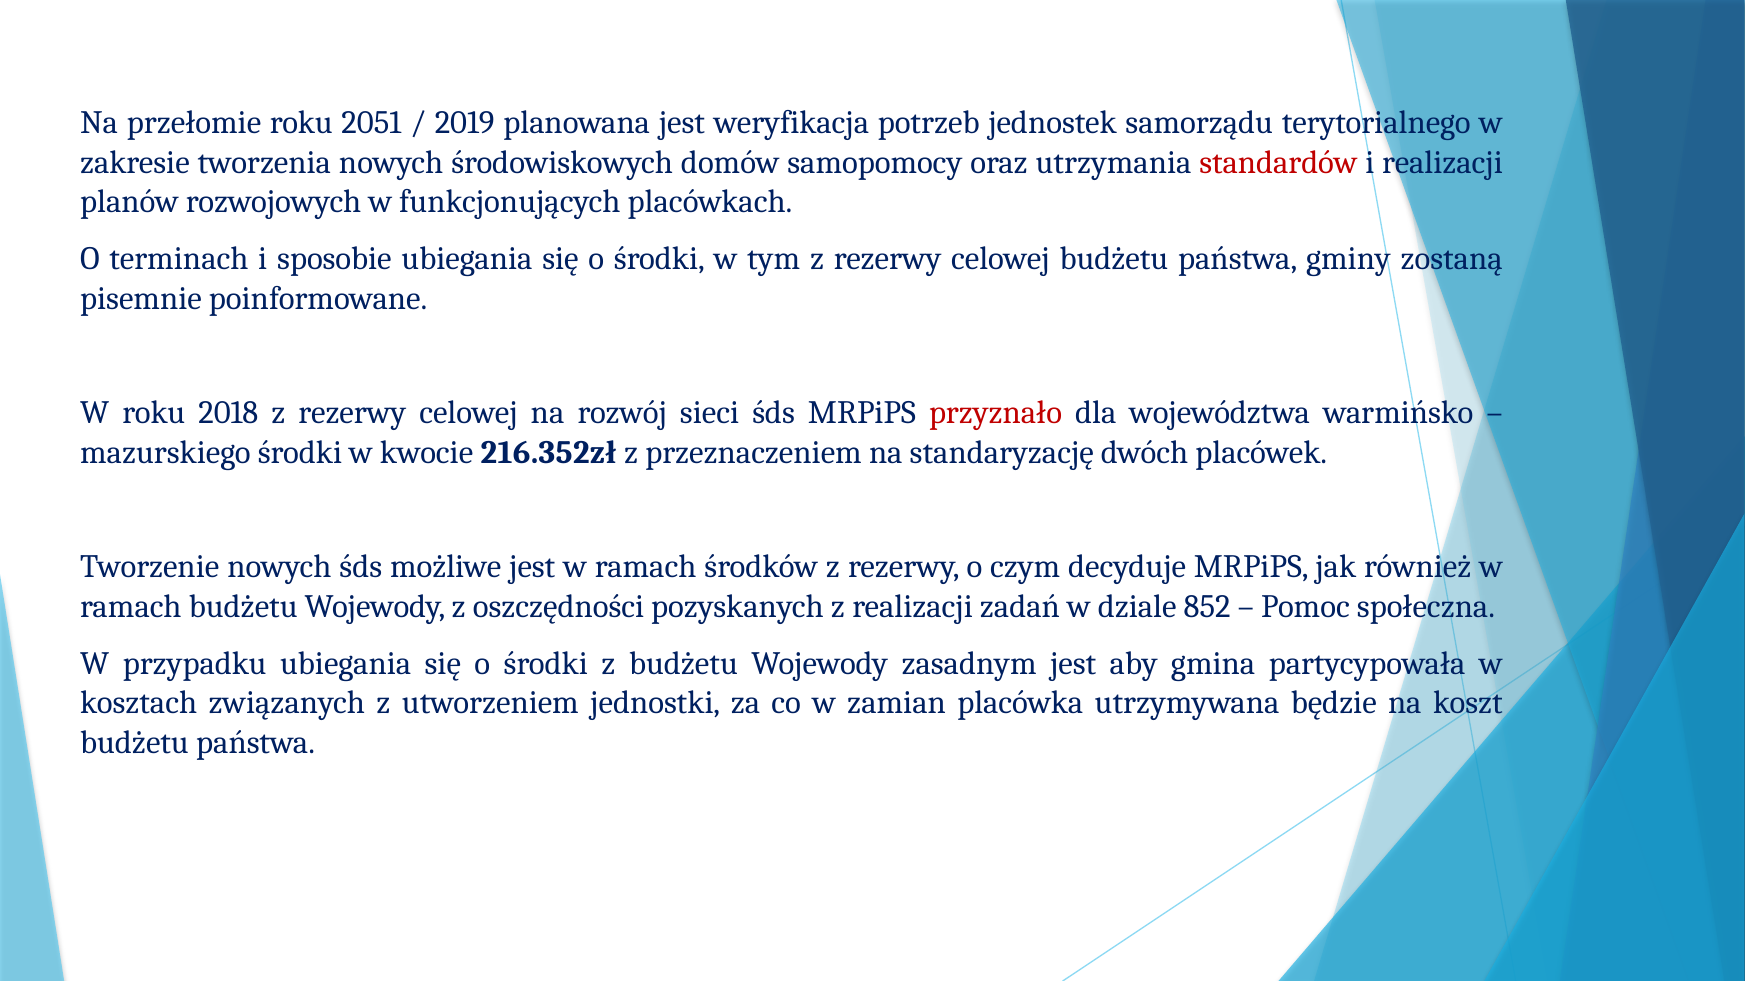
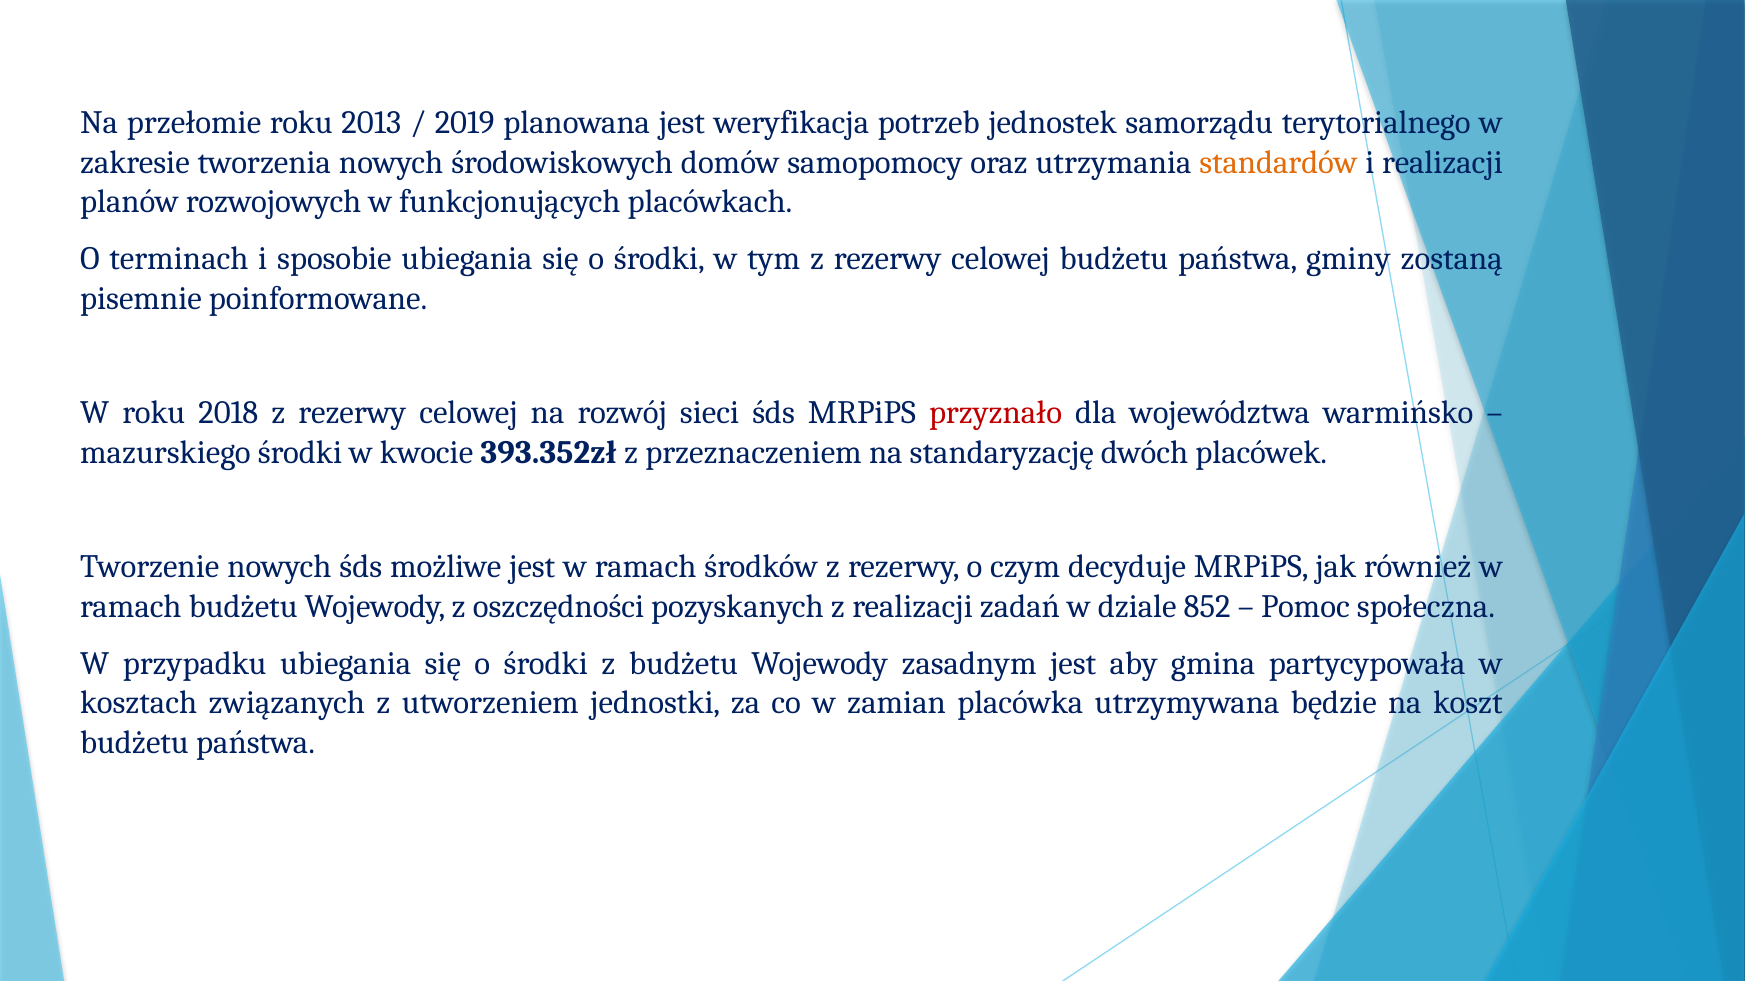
2051: 2051 -> 2013 (371, 123)
standardów colour: red -> orange (1278, 162)
216.352zł: 216.352zł -> 393.352zł (549, 453)
